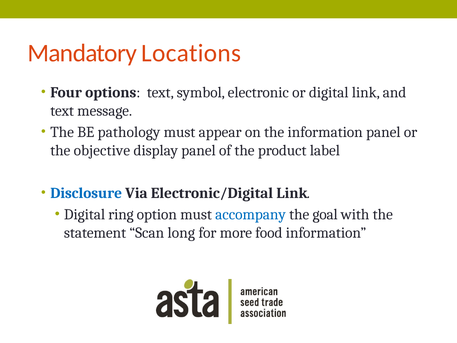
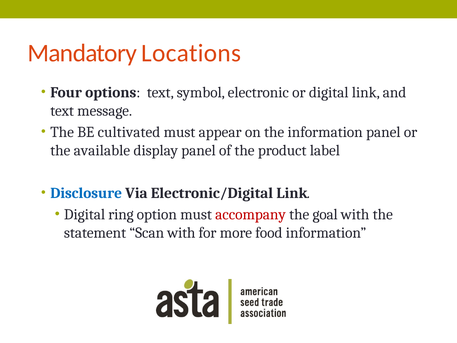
pathology: pathology -> cultivated (129, 132)
objective: objective -> available (102, 150)
accompany colour: blue -> red (251, 214)
Scan long: long -> with (181, 233)
